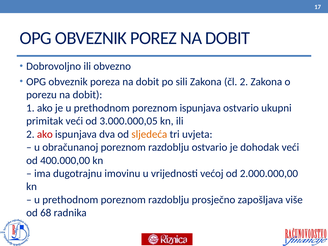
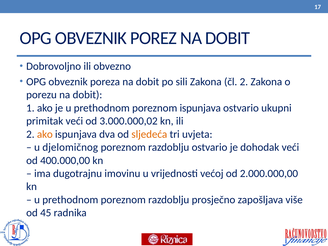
3.000.000,05: 3.000.000,05 -> 3.000.000,02 (129, 121)
ako colour: red -> orange (45, 134)
obračunanoj: obračunanoj -> djelomičnog (70, 147)
68: 68 -> 45 (46, 213)
